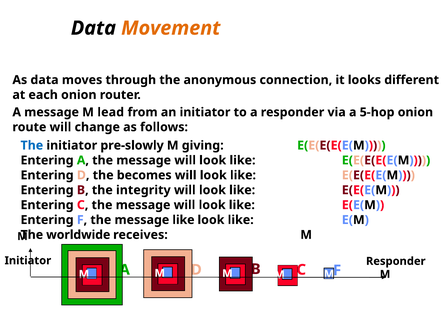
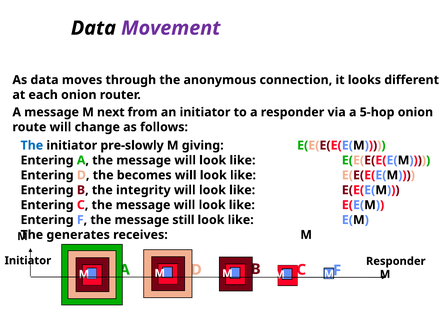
Movement colour: orange -> purple (171, 28)
lead: lead -> next (111, 112)
message like: like -> still (183, 220)
worldwide: worldwide -> generates (78, 235)
